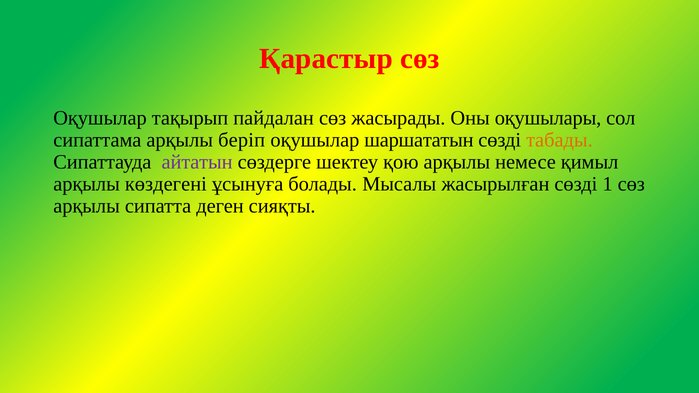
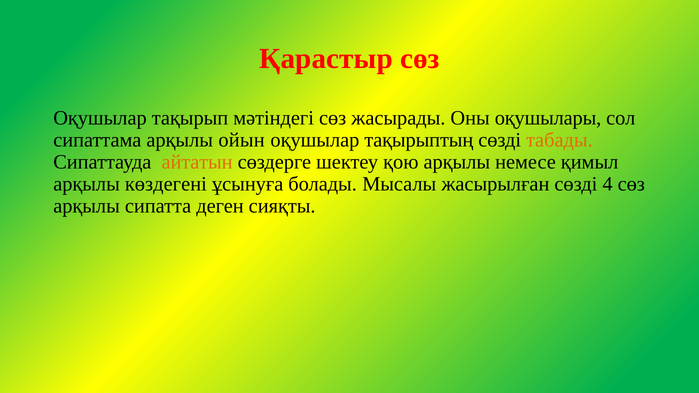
пайдалан: пайдалан -> мәтіндегі (274, 118)
беріп: беріп -> ойын (242, 140)
шаршататын: шаршататын -> тақырыптың (419, 140)
айтатын colour: purple -> orange (197, 162)
1: 1 -> 4 (607, 184)
